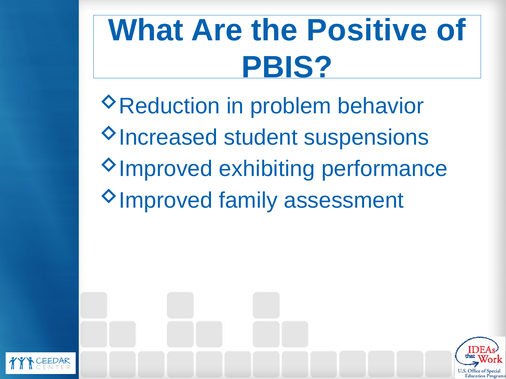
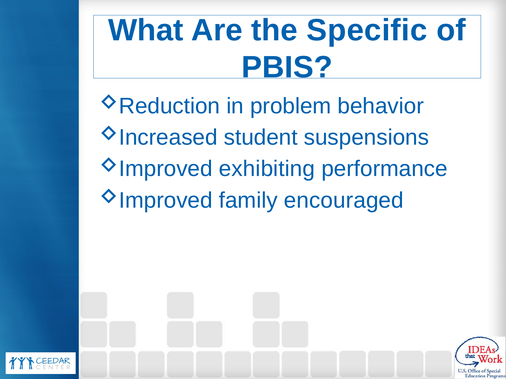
Positive: Positive -> Specific (367, 30)
assessment: assessment -> encouraged (344, 201)
